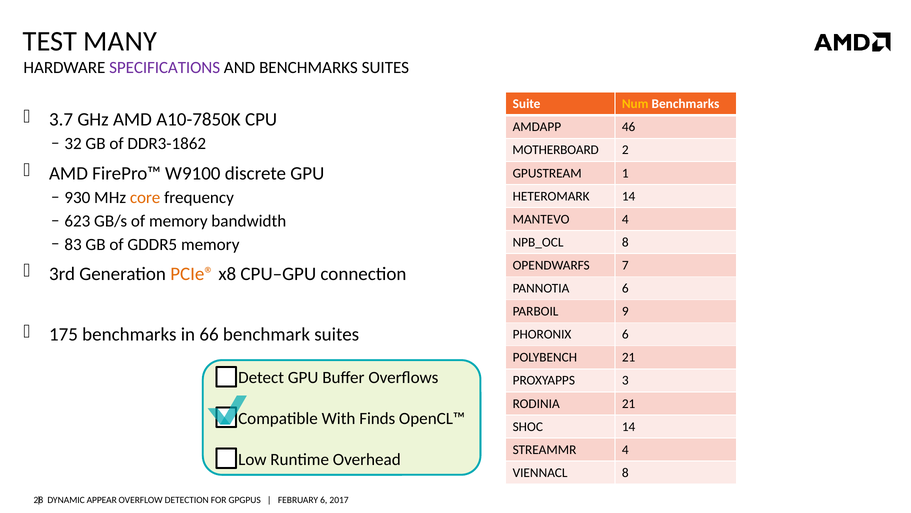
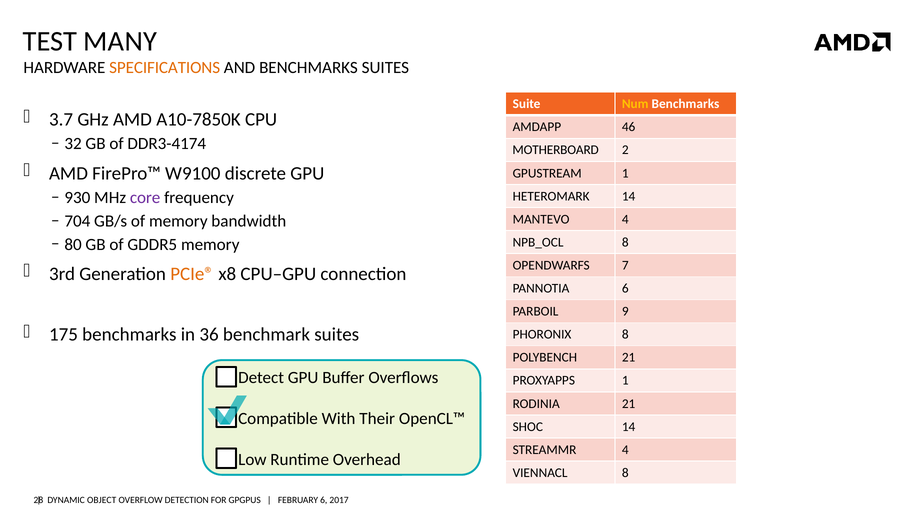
SPECIFICATIONS colour: purple -> orange (165, 68)
DDR3-1862: DDR3-1862 -> DDR3-4174 (167, 144)
core colour: orange -> purple (145, 197)
623: 623 -> 704 (77, 221)
83: 83 -> 80 (73, 244)
66: 66 -> 36 (209, 334)
PHORONIX 6: 6 -> 8 (625, 334)
PROXYAPPS 3: 3 -> 1 (625, 380)
Finds: Finds -> Their (377, 418)
APPEAR: APPEAR -> OBJECT (102, 500)
